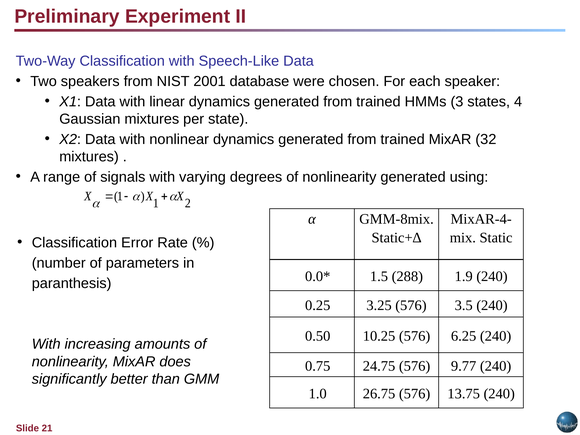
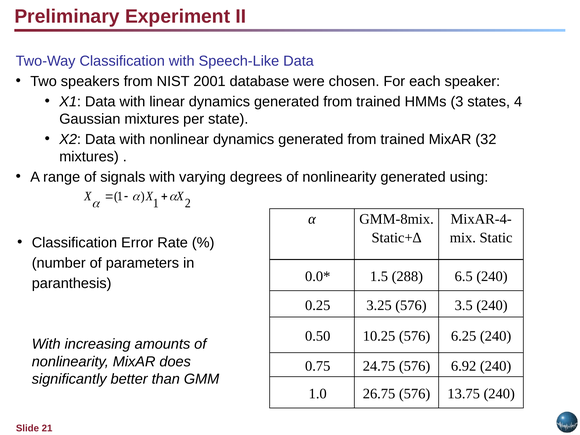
1.9: 1.9 -> 6.5 (464, 276)
9.77: 9.77 -> 6.92 (464, 366)
